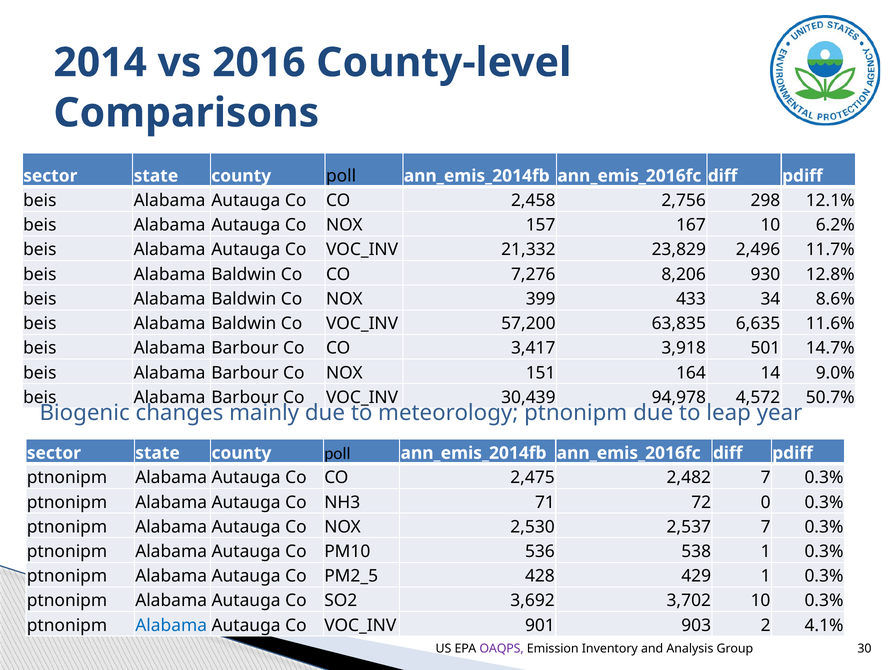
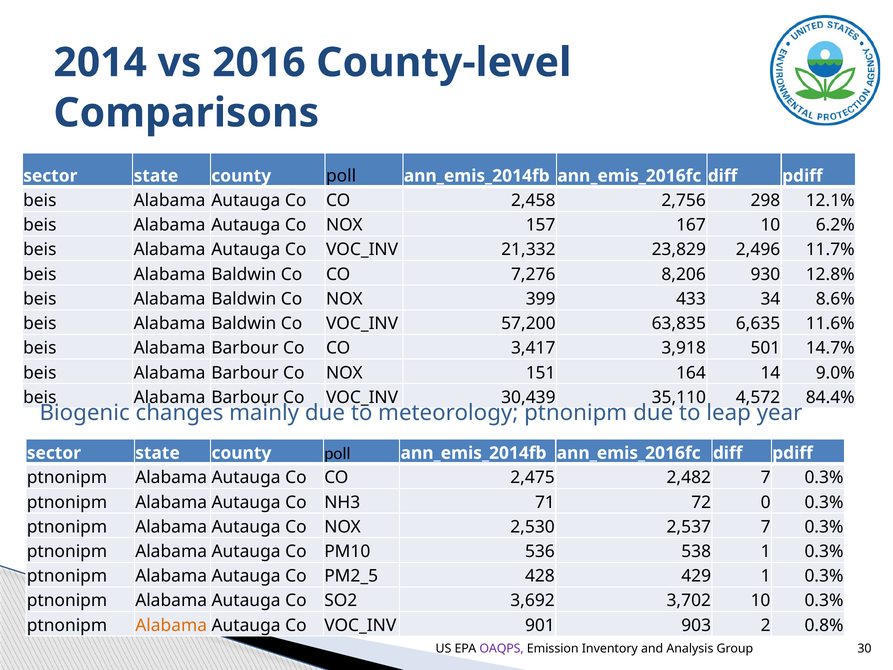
94,978: 94,978 -> 35,110 (679, 397)
50.7%: 50.7% -> 84.4% (830, 397)
Alabama colour: blue -> orange (171, 625)
4.1%: 4.1% -> 0.8% (824, 625)
